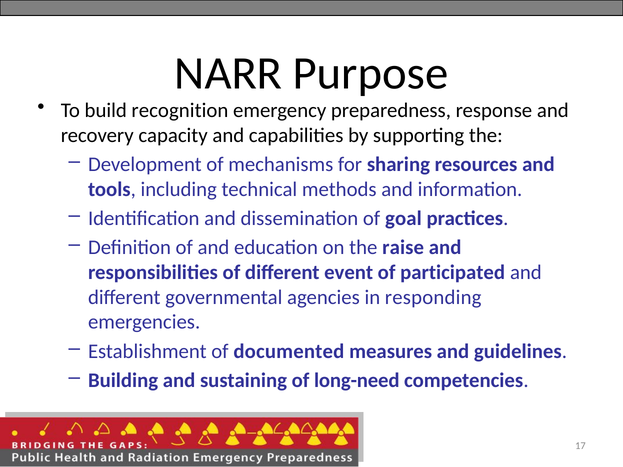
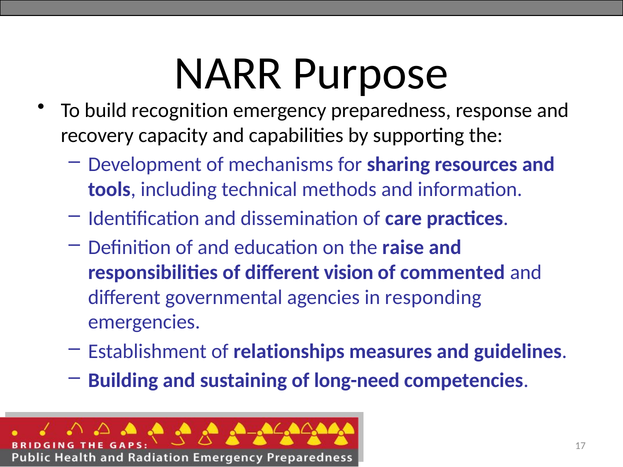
goal: goal -> care (403, 218)
event: event -> vision (349, 272)
participated: participated -> commented (453, 272)
documented: documented -> relationships (289, 351)
